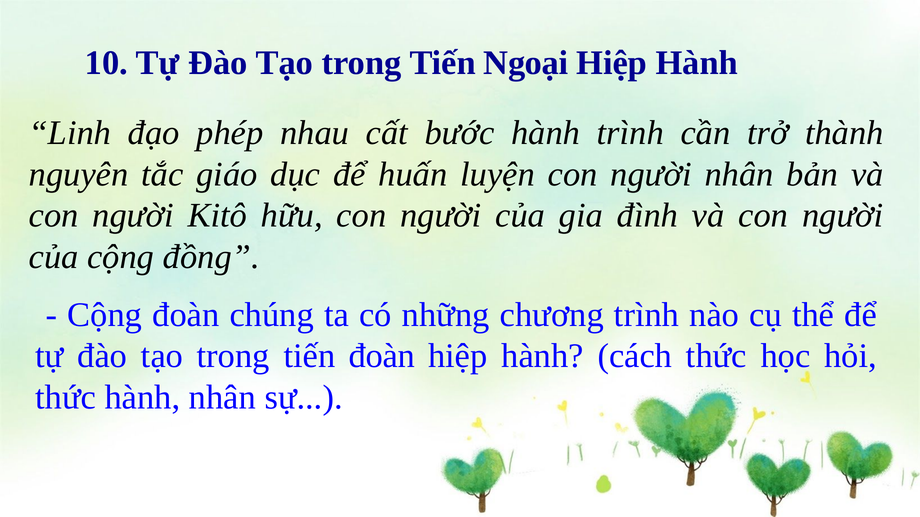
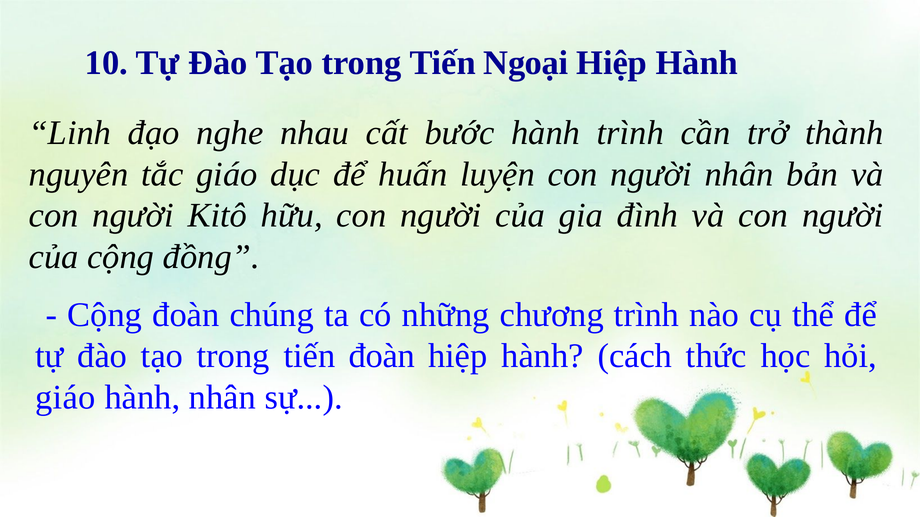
phép: phép -> nghe (230, 133)
thức: thức -> giáo (65, 398)
